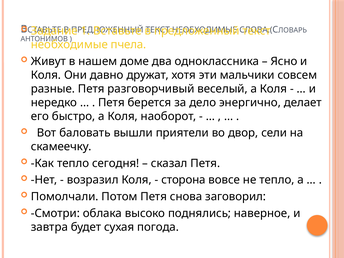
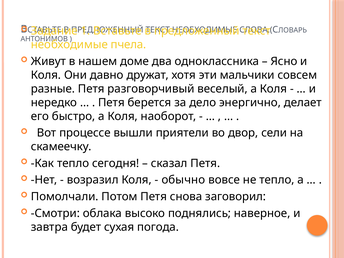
баловать: баловать -> процессе (85, 133)
сторона: сторона -> обычно (183, 180)
